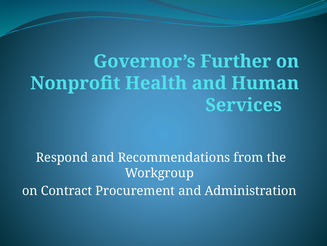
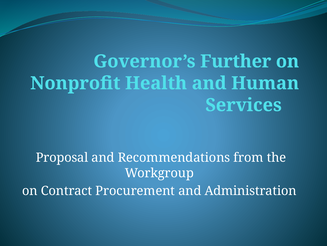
Respond: Respond -> Proposal (62, 157)
